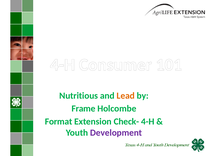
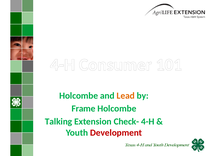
Nutritious: Nutritious -> Holcombe (79, 96)
Format: Format -> Talking (59, 122)
Development colour: purple -> red (116, 133)
